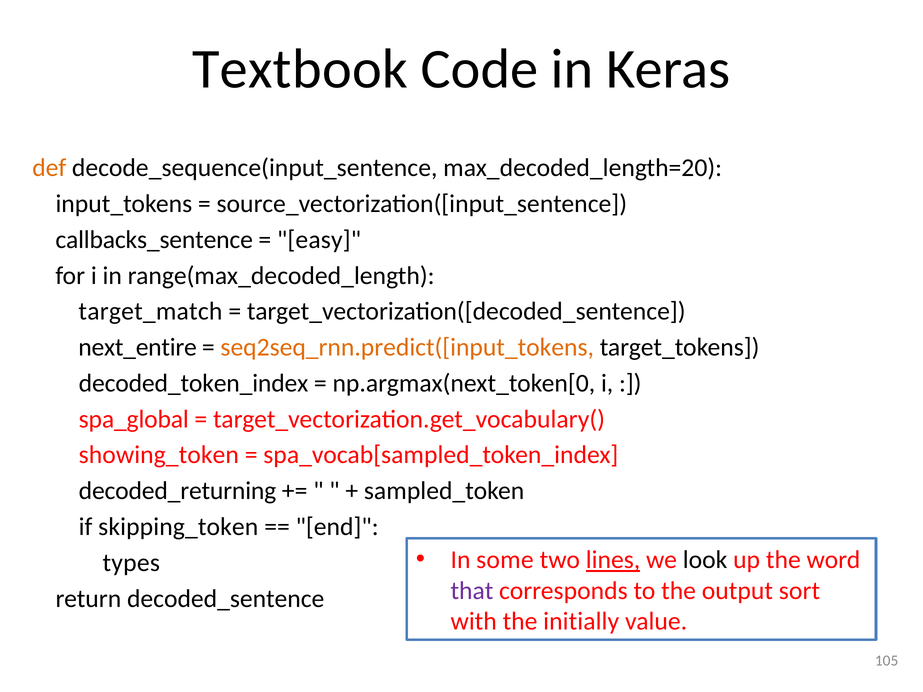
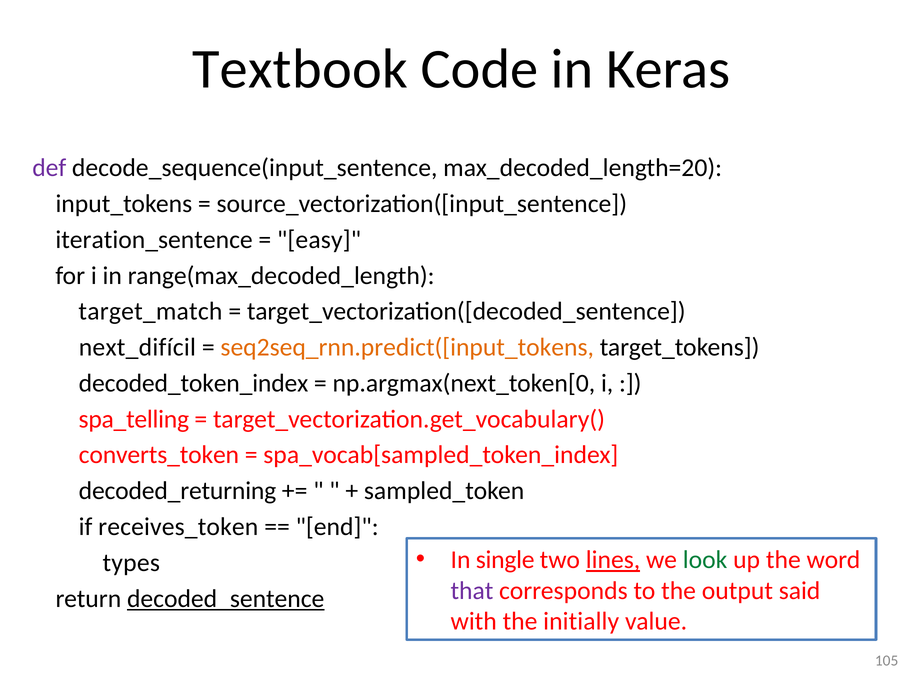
def colour: orange -> purple (49, 168)
callbacks_sentence: callbacks_sentence -> iteration_sentence (154, 240)
next_entire: next_entire -> next_difícil (137, 347)
spa_global: spa_global -> spa_telling (134, 419)
showing_token: showing_token -> converts_token (159, 455)
skipping_token: skipping_token -> receives_token (178, 527)
some: some -> single (505, 560)
look colour: black -> green (705, 560)
sort: sort -> said (800, 591)
decoded_sentence underline: none -> present (226, 599)
